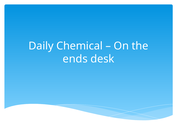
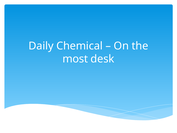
ends: ends -> most (75, 59)
